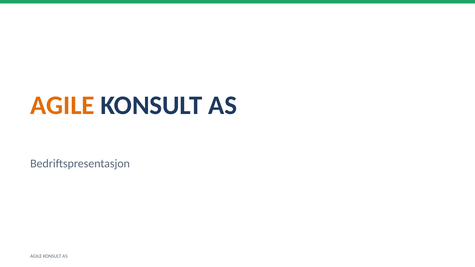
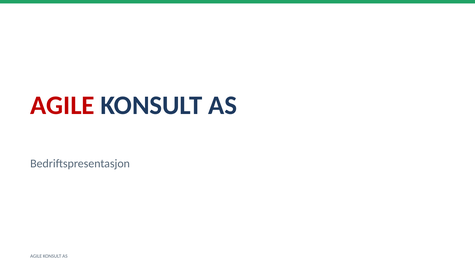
AGILE colour: orange -> red (62, 105)
